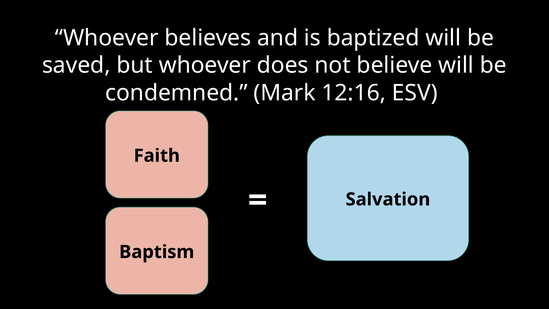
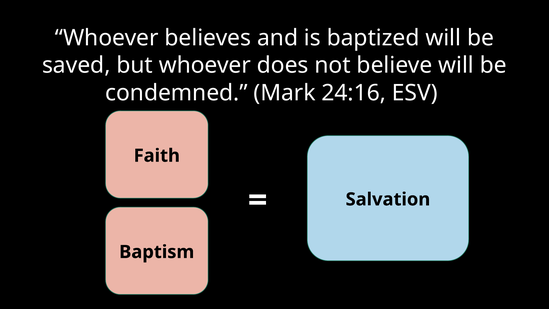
12:16: 12:16 -> 24:16 (354, 93)
